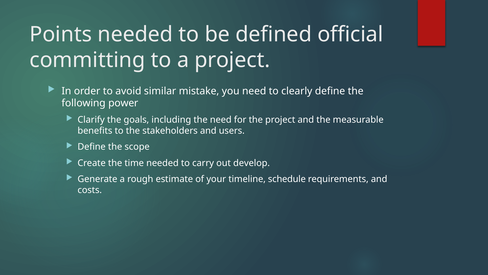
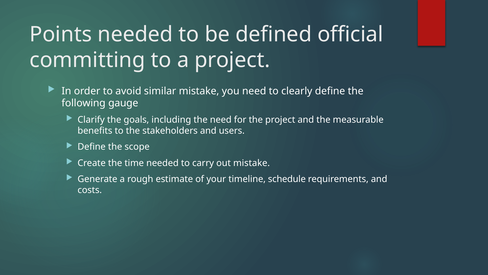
power: power -> gauge (123, 103)
out develop: develop -> mistake (252, 163)
